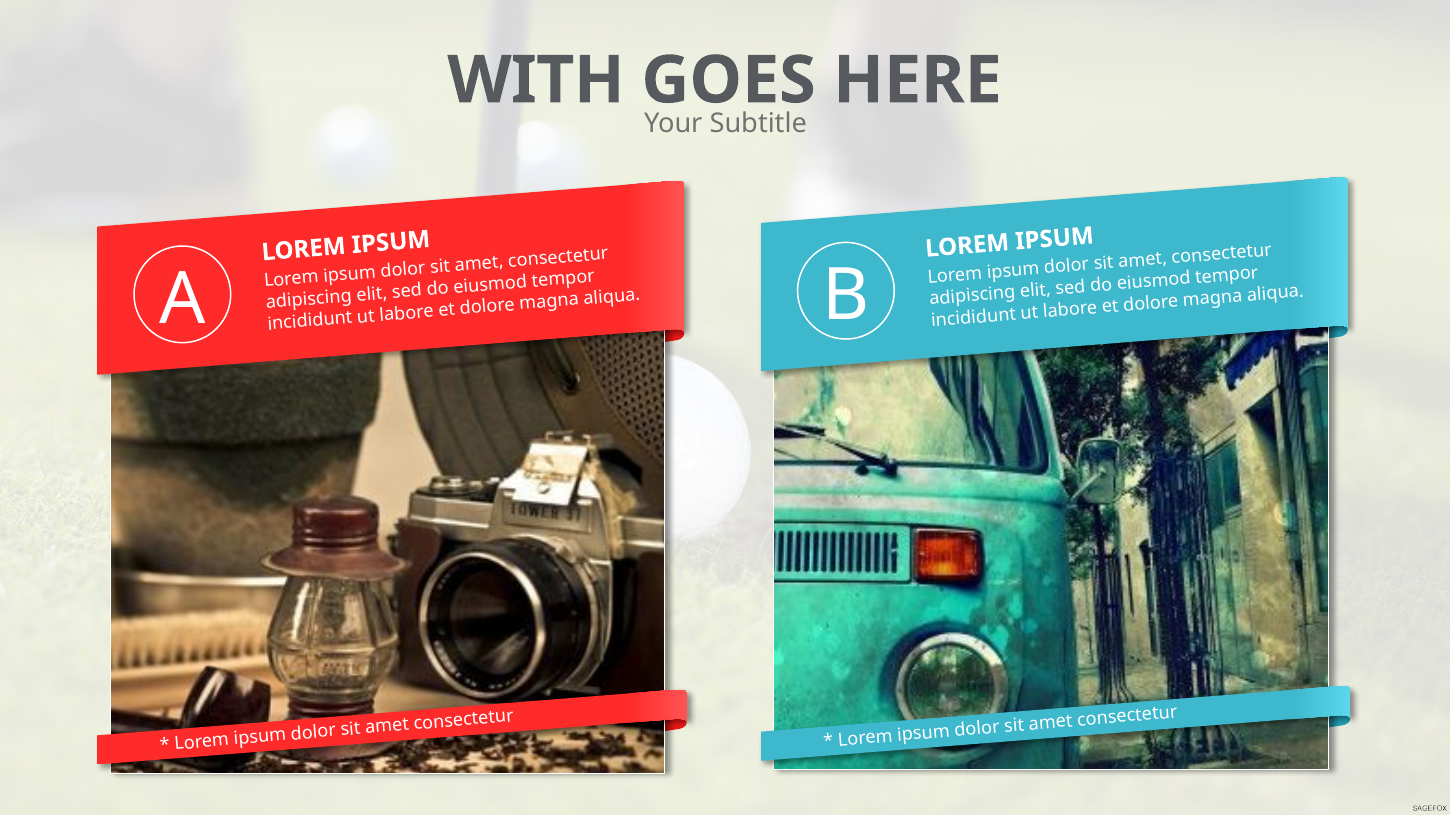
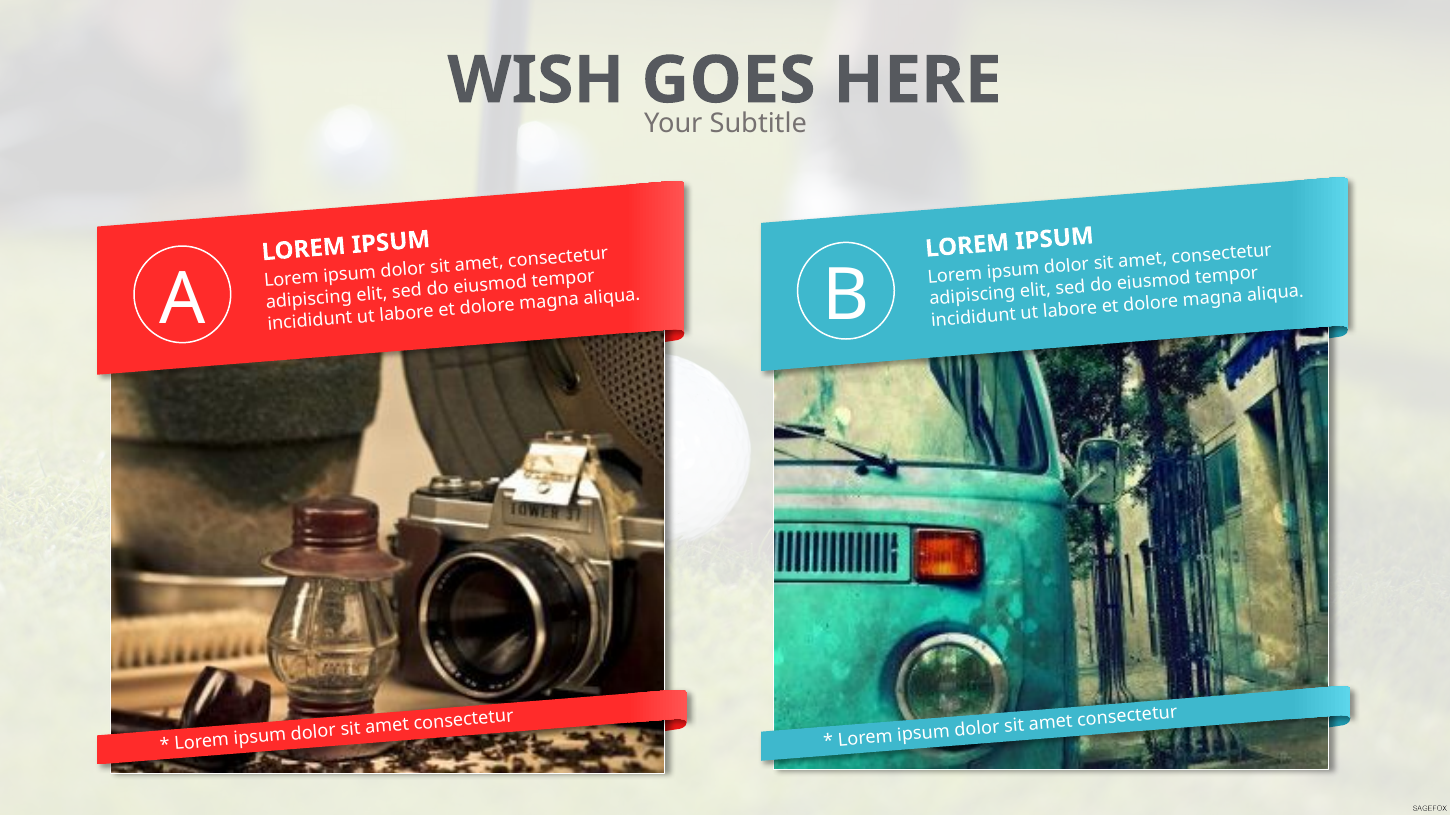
WITH: WITH -> WISH (536, 81)
